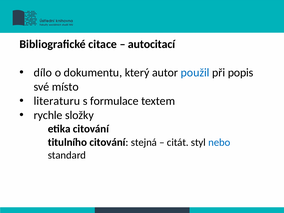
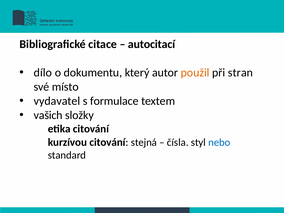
použil colour: blue -> orange (195, 73)
popis: popis -> stran (240, 73)
literaturu: literaturu -> vydavatel (57, 101)
rychle: rychle -> vašich (48, 115)
titulního: titulního -> kurzívou (67, 142)
citát: citát -> čísla (178, 142)
